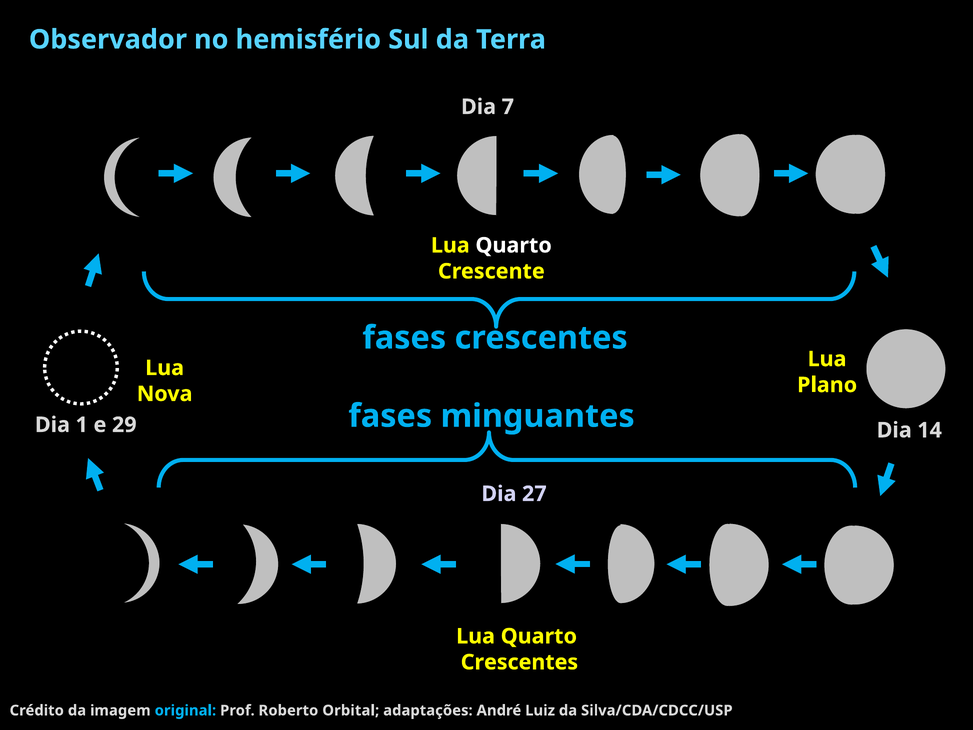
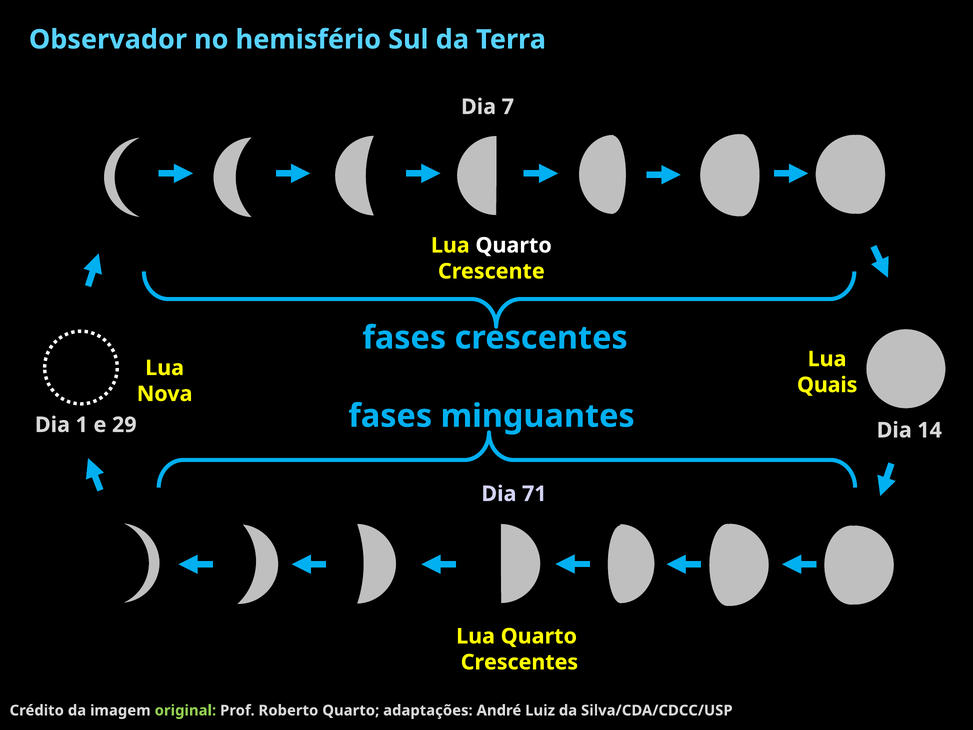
Plano: Plano -> Quais (827, 385)
27: 27 -> 71 (534, 494)
original colour: light blue -> light green (185, 710)
Roberto Orbital: Orbital -> Quarto (351, 710)
